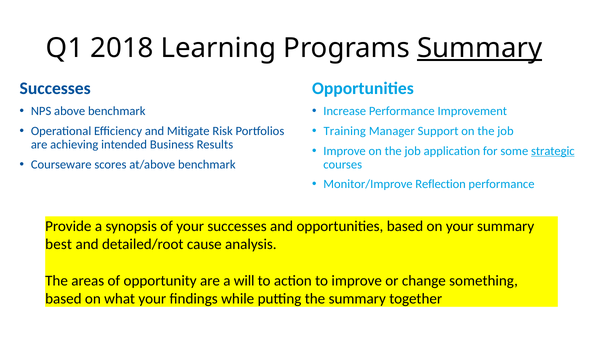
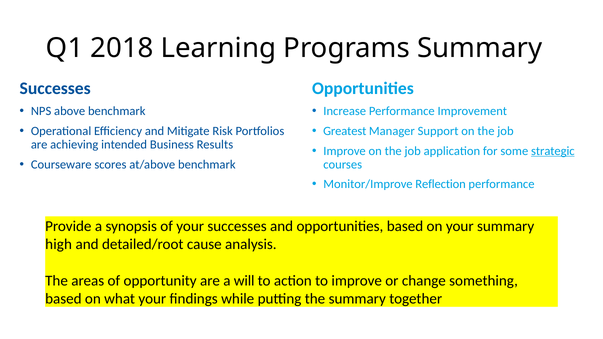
Summary underline: present -> none (480, 48)
Training: Training -> Greatest (345, 131)
best: best -> high (59, 245)
